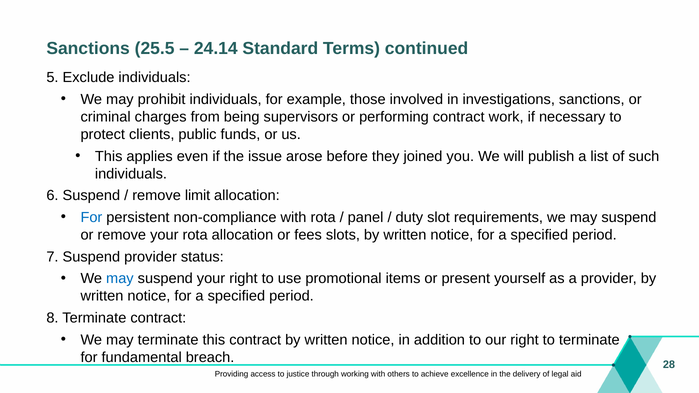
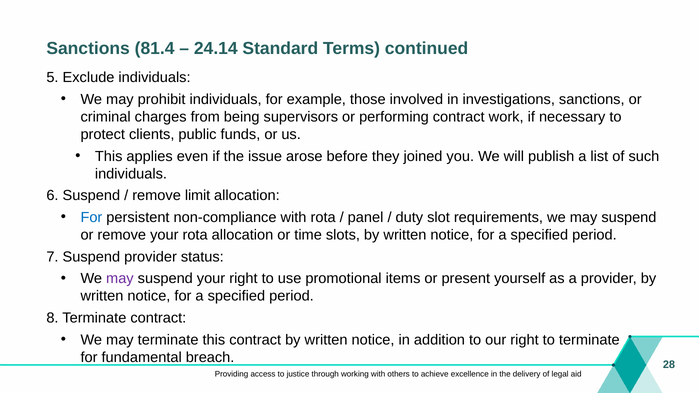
25.5: 25.5 -> 81.4 (155, 48)
fees: fees -> time (308, 235)
may colour: blue -> purple (120, 279)
